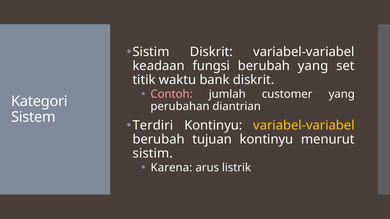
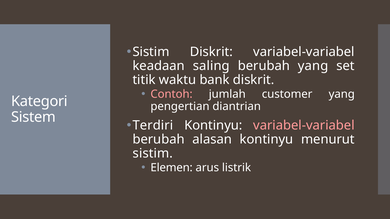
fungsi: fungsi -> saling (211, 66)
perubahan: perubahan -> pengertian (180, 107)
variabel-variabel colour: yellow -> pink (304, 126)
tujuan: tujuan -> alasan (212, 140)
Karena: Karena -> Elemen (172, 168)
